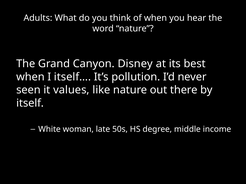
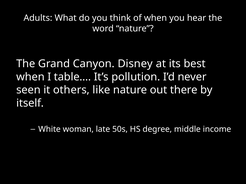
itself…: itself… -> table… (73, 77)
values: values -> others (71, 90)
